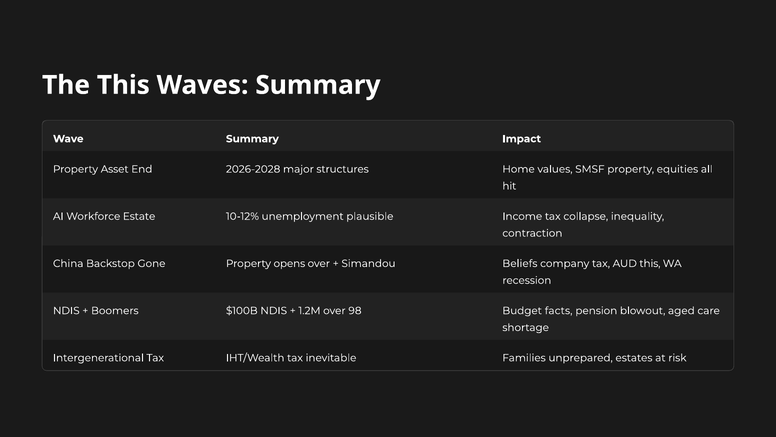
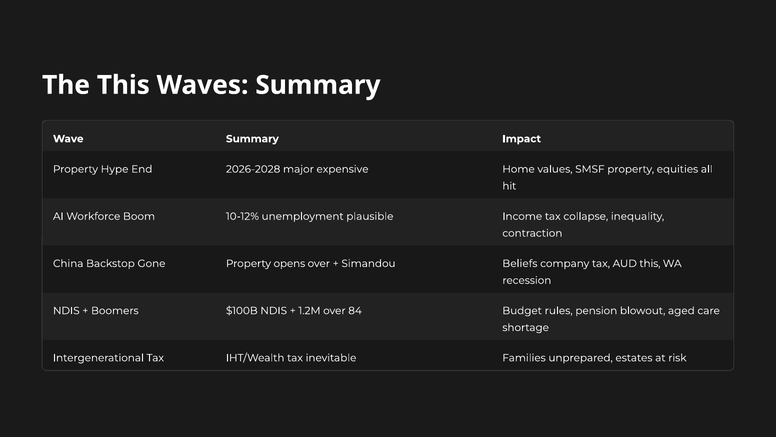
Asset: Asset -> Hype (115, 169)
structures: structures -> expensive (343, 169)
Estate: Estate -> Boom (139, 216)
98: 98 -> 84 (355, 310)
facts: facts -> rules (559, 310)
